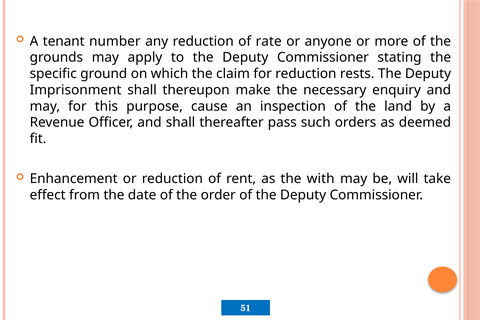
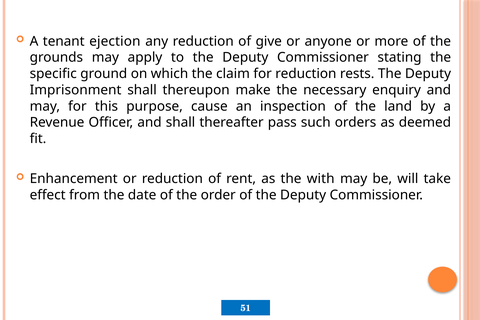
number: number -> ejection (115, 41)
rate: rate -> give (269, 41)
